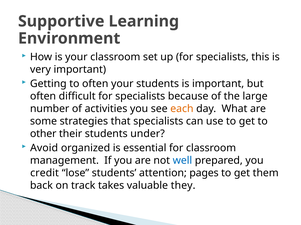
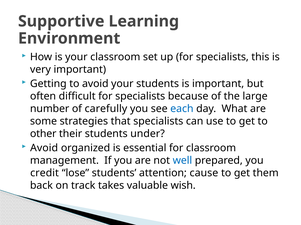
to often: often -> avoid (95, 84)
activities: activities -> carefully (106, 109)
each colour: orange -> blue (182, 109)
pages: pages -> cause (204, 173)
they: they -> wish (183, 186)
